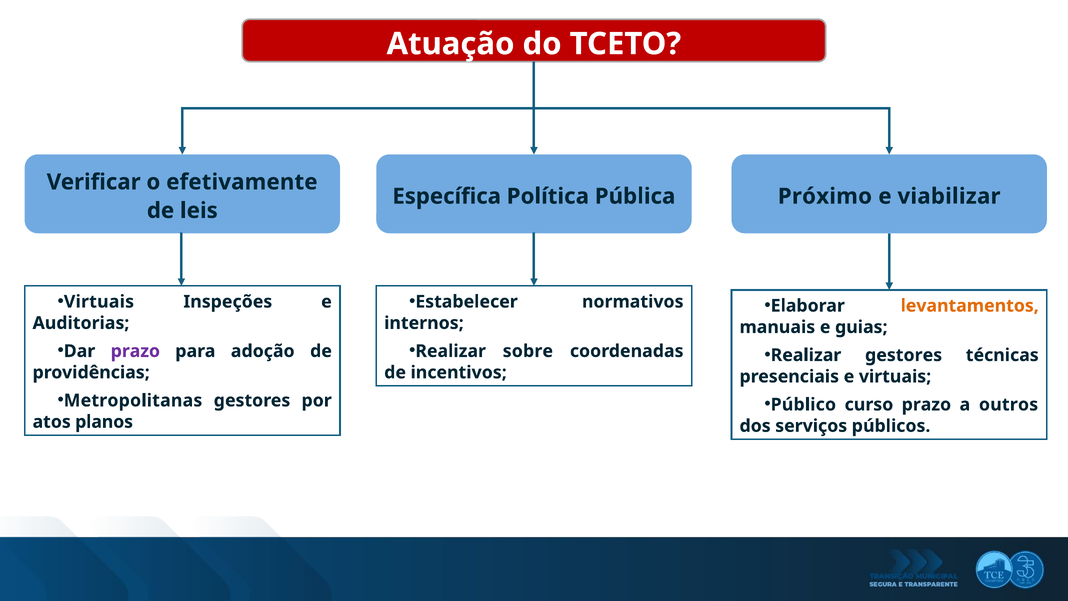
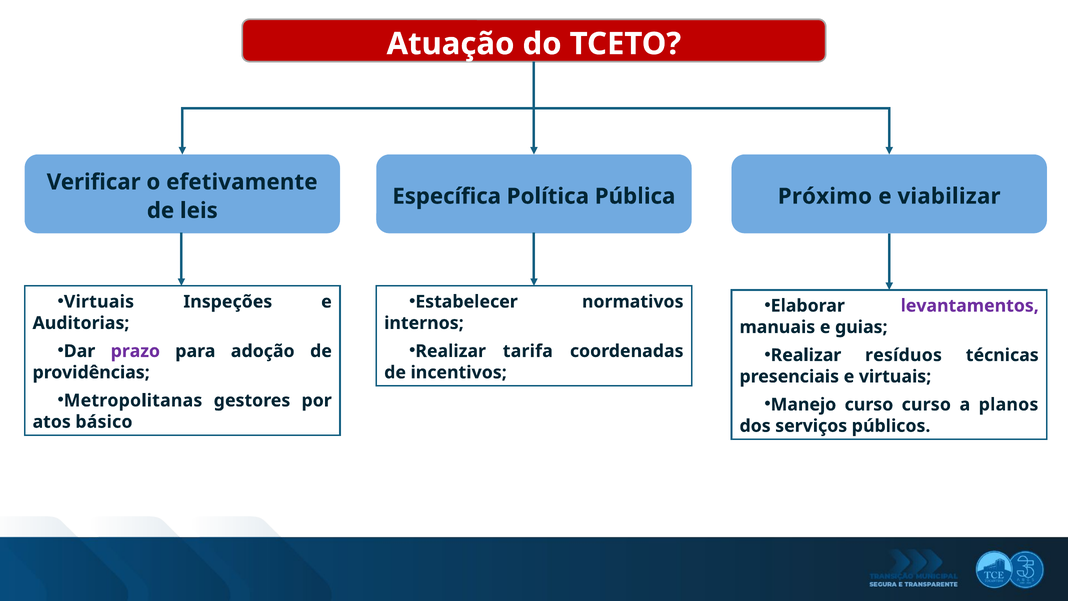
levantamentos colour: orange -> purple (970, 306)
sobre: sobre -> tarifa (528, 351)
Realizar gestores: gestores -> resíduos (903, 355)
Público: Público -> Manejo (803, 404)
curso prazo: prazo -> curso (926, 404)
outros: outros -> planos (1009, 404)
planos: planos -> básico (104, 422)
